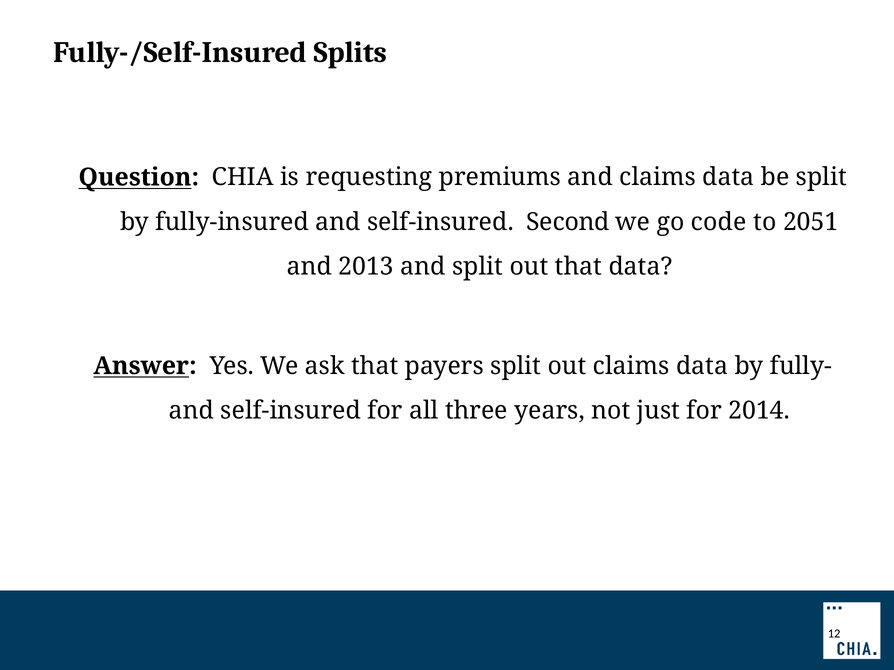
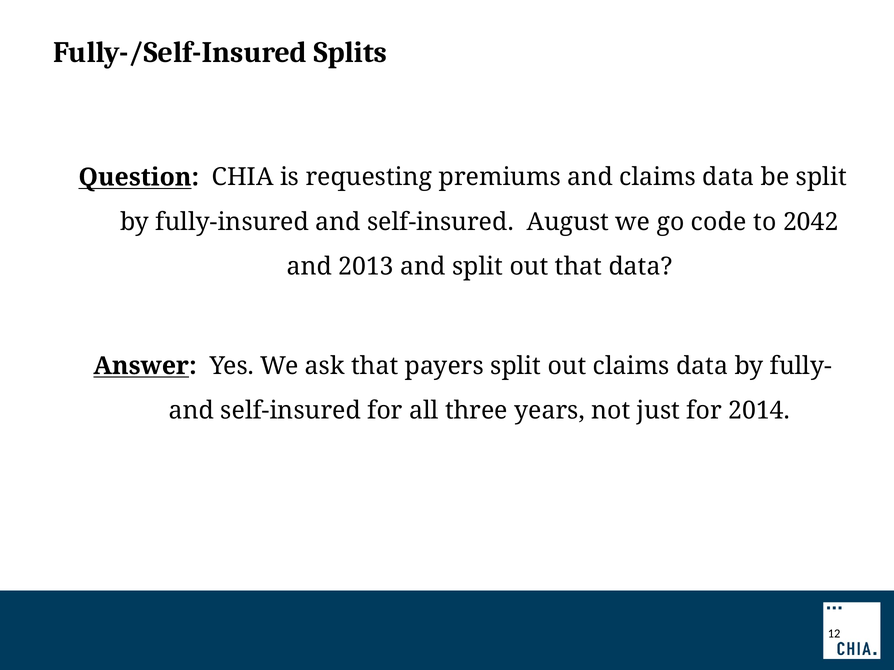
Second: Second -> August (568, 222)
2051: 2051 -> 2042 (811, 222)
